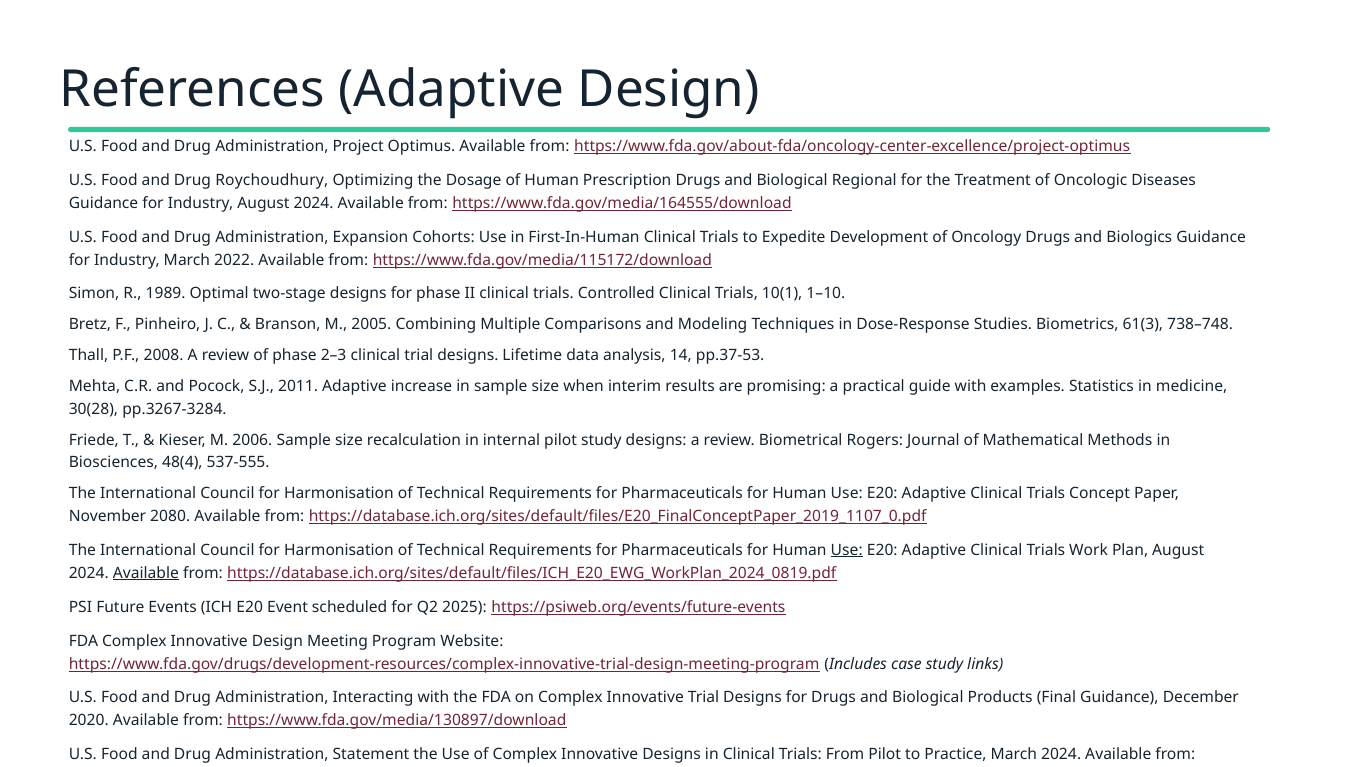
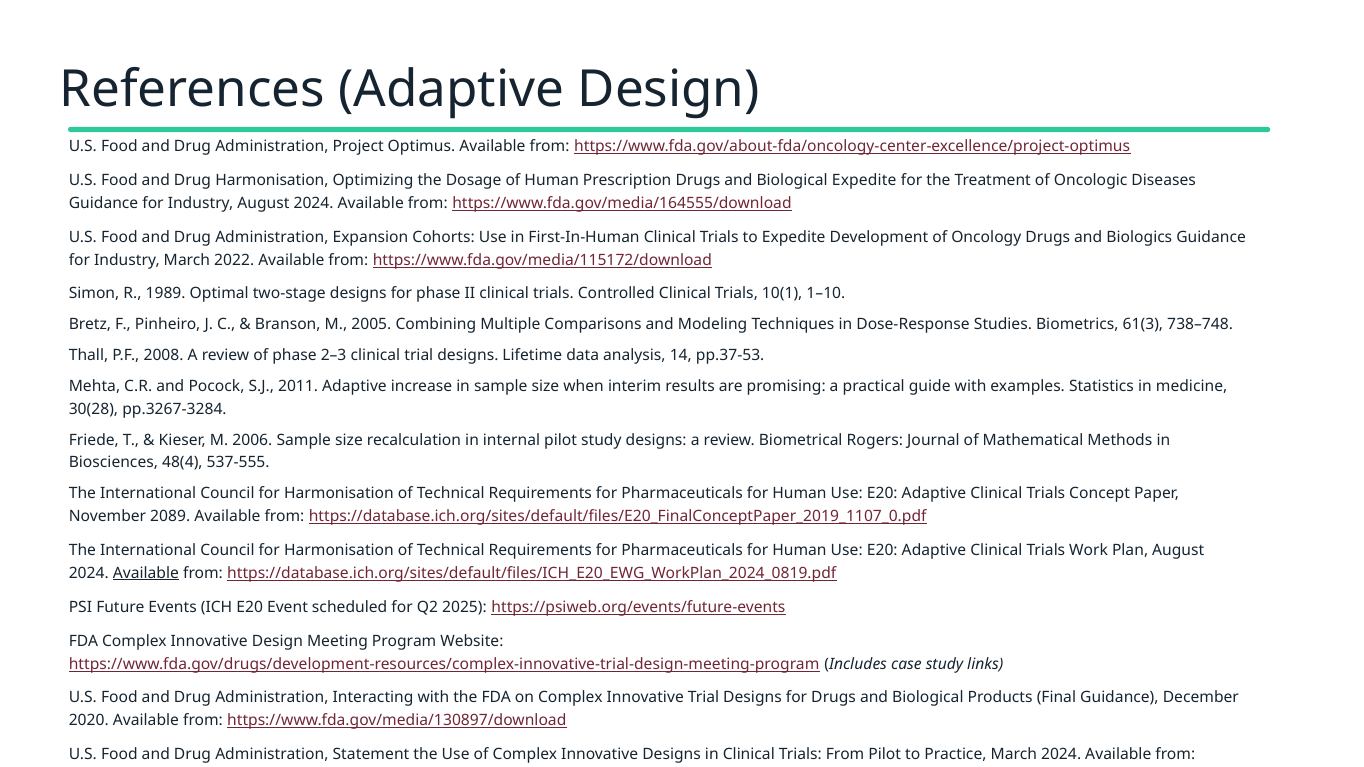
Drug Roychoudhury: Roychoudhury -> Harmonisation (272, 180)
Biological Regional: Regional -> Expedite (864, 180)
2080: 2080 -> 2089 (170, 517)
Use underline: present -> none (847, 550)
